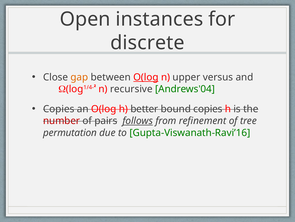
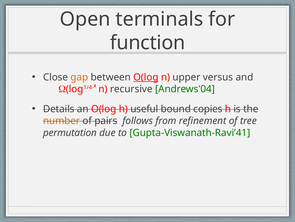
instances: instances -> terminals (159, 19)
discrete: discrete -> function (148, 43)
Copies: Copies -> Details (59, 109)
better: better -> useful (144, 109)
number colour: red -> orange (62, 121)
follows underline: present -> none (138, 121)
Gupta-Viswanath-Ravi’16: Gupta-Viswanath-Ravi’16 -> Gupta-Viswanath-Ravi’41 (190, 132)
